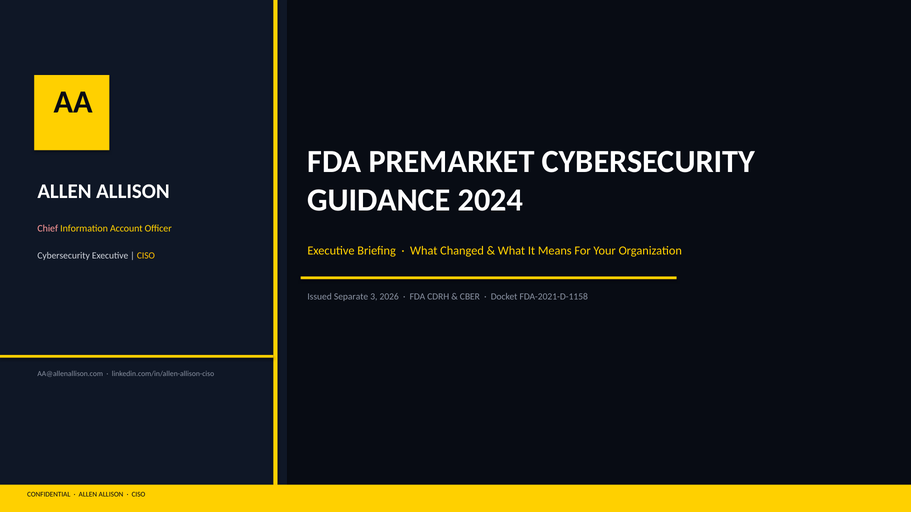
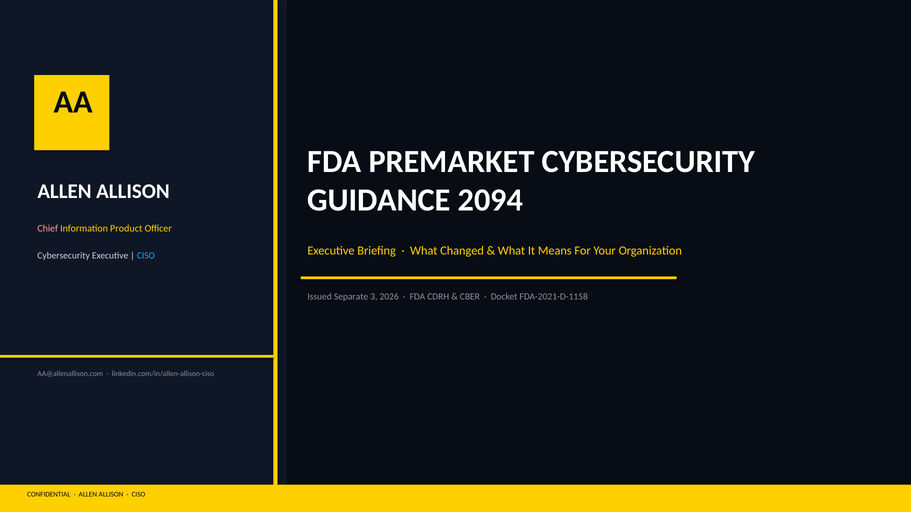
2024: 2024 -> 2094 (490, 200)
Account: Account -> Product (126, 229)
CISO colour: yellow -> light blue (146, 256)
